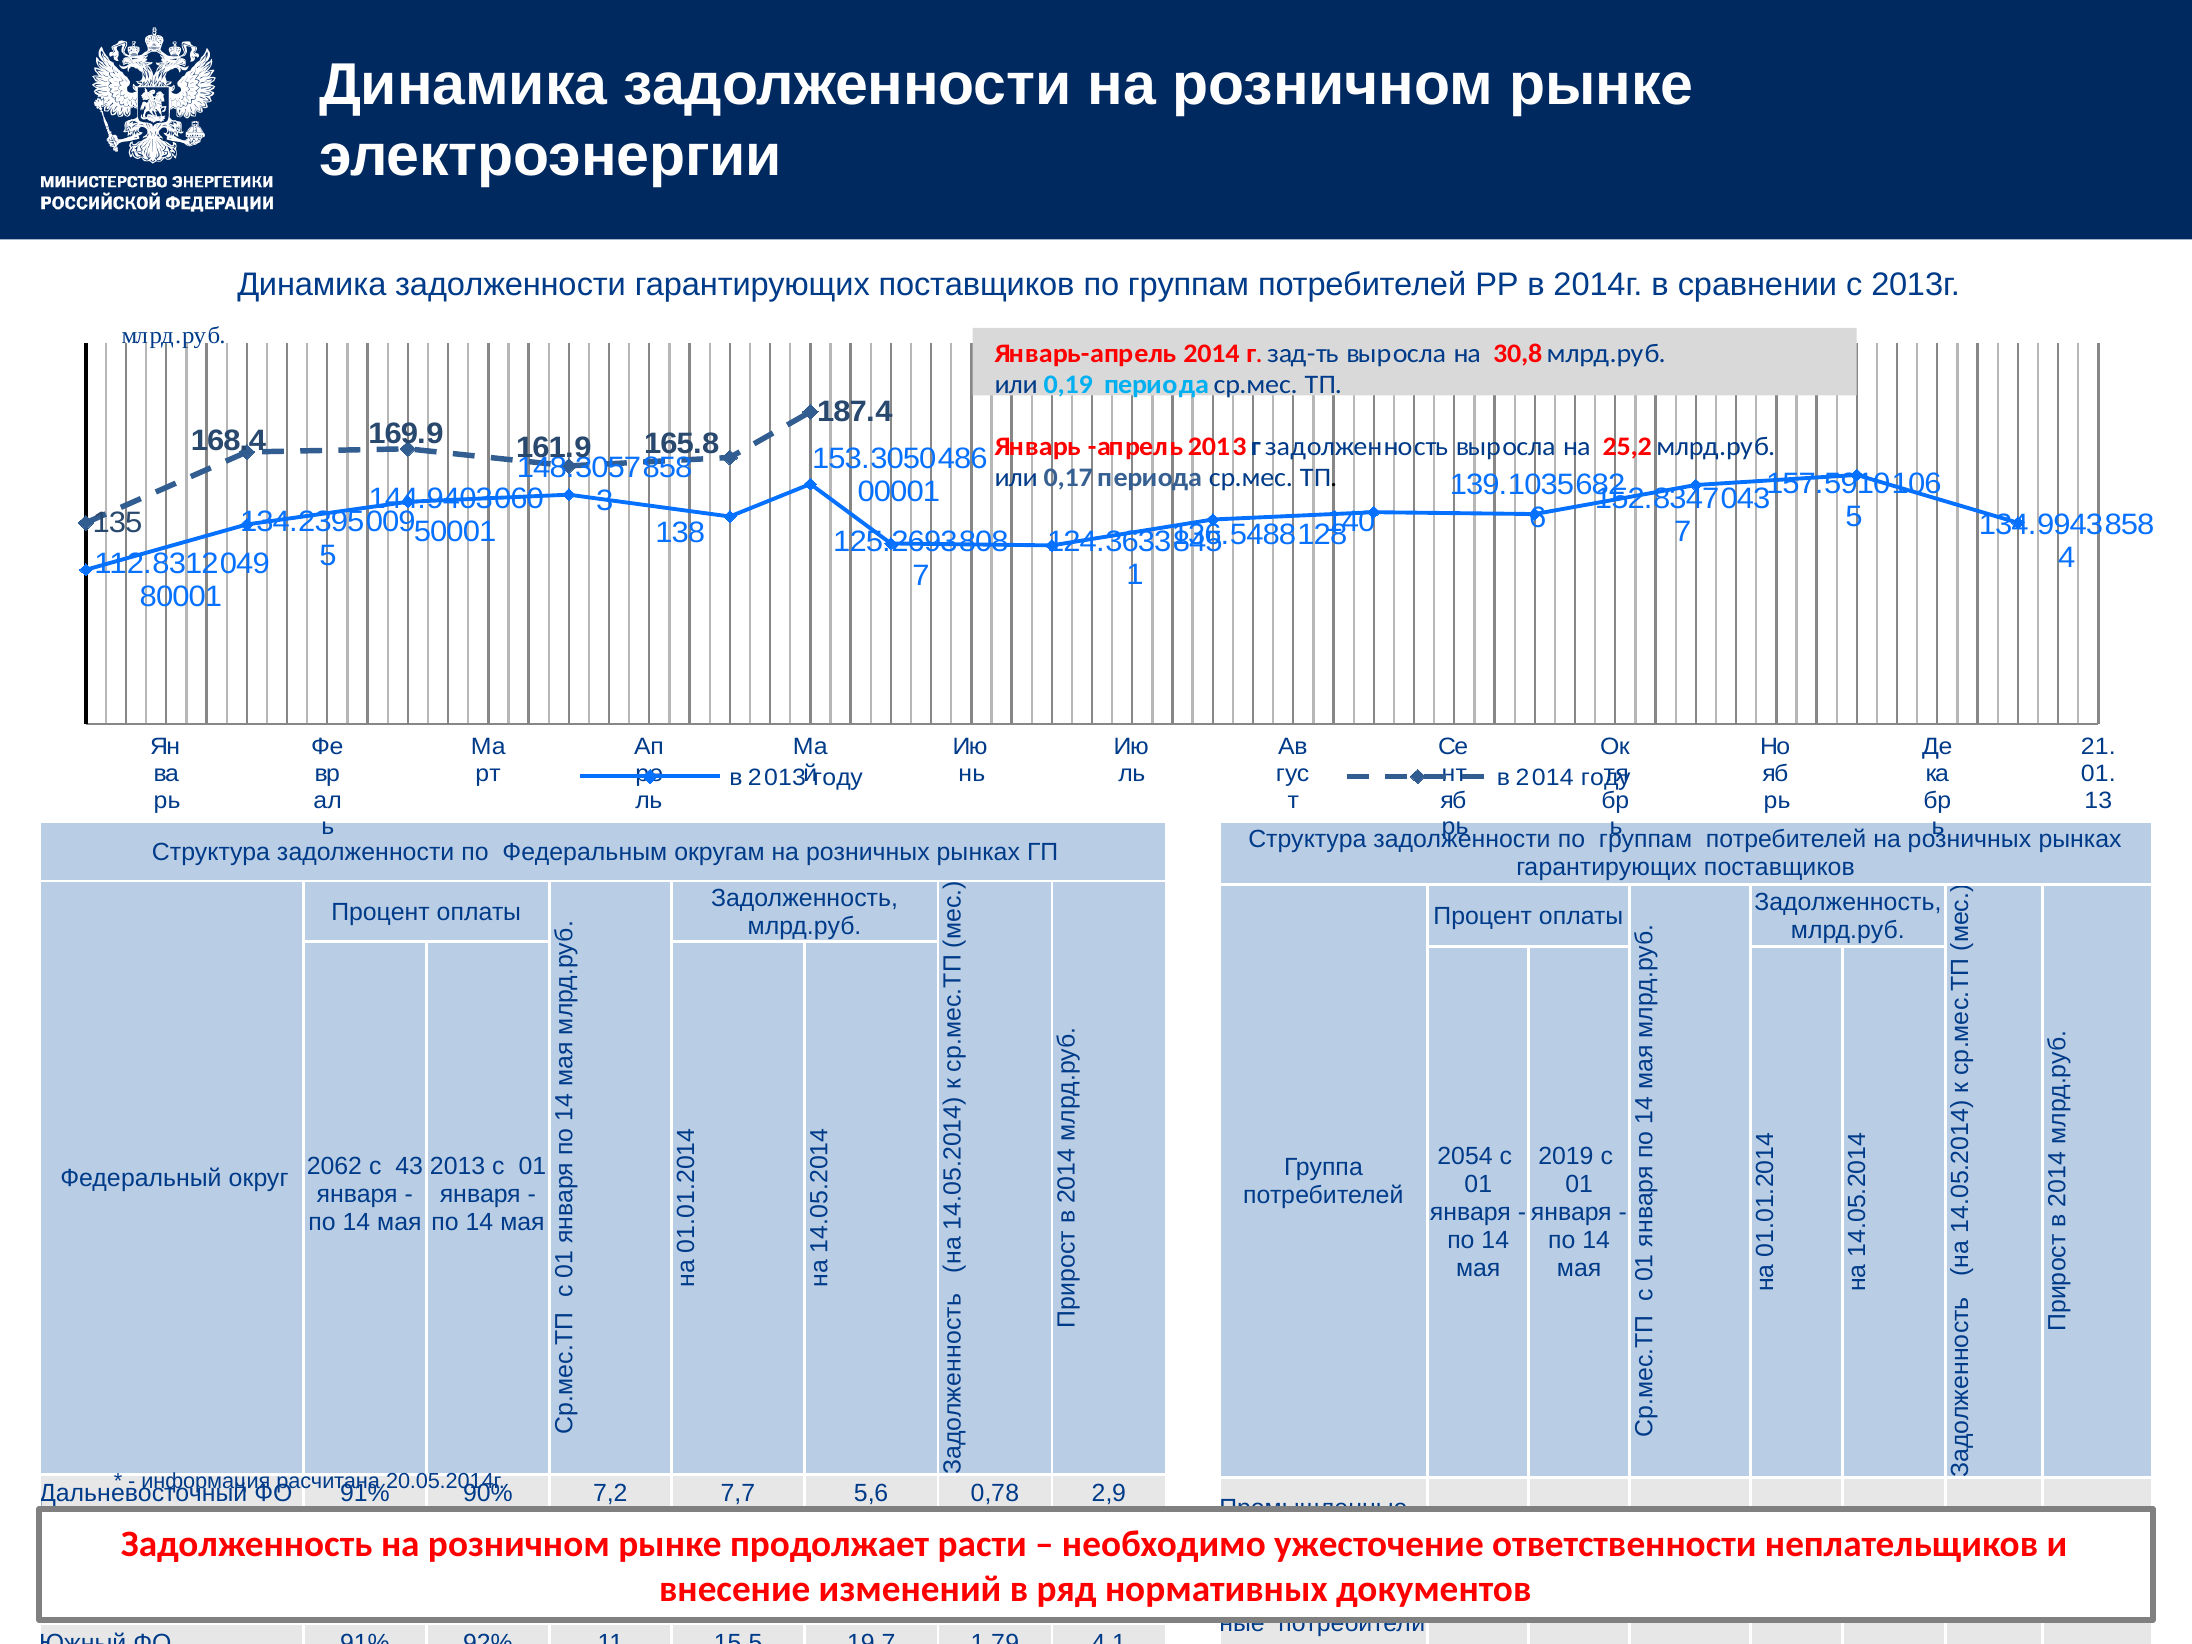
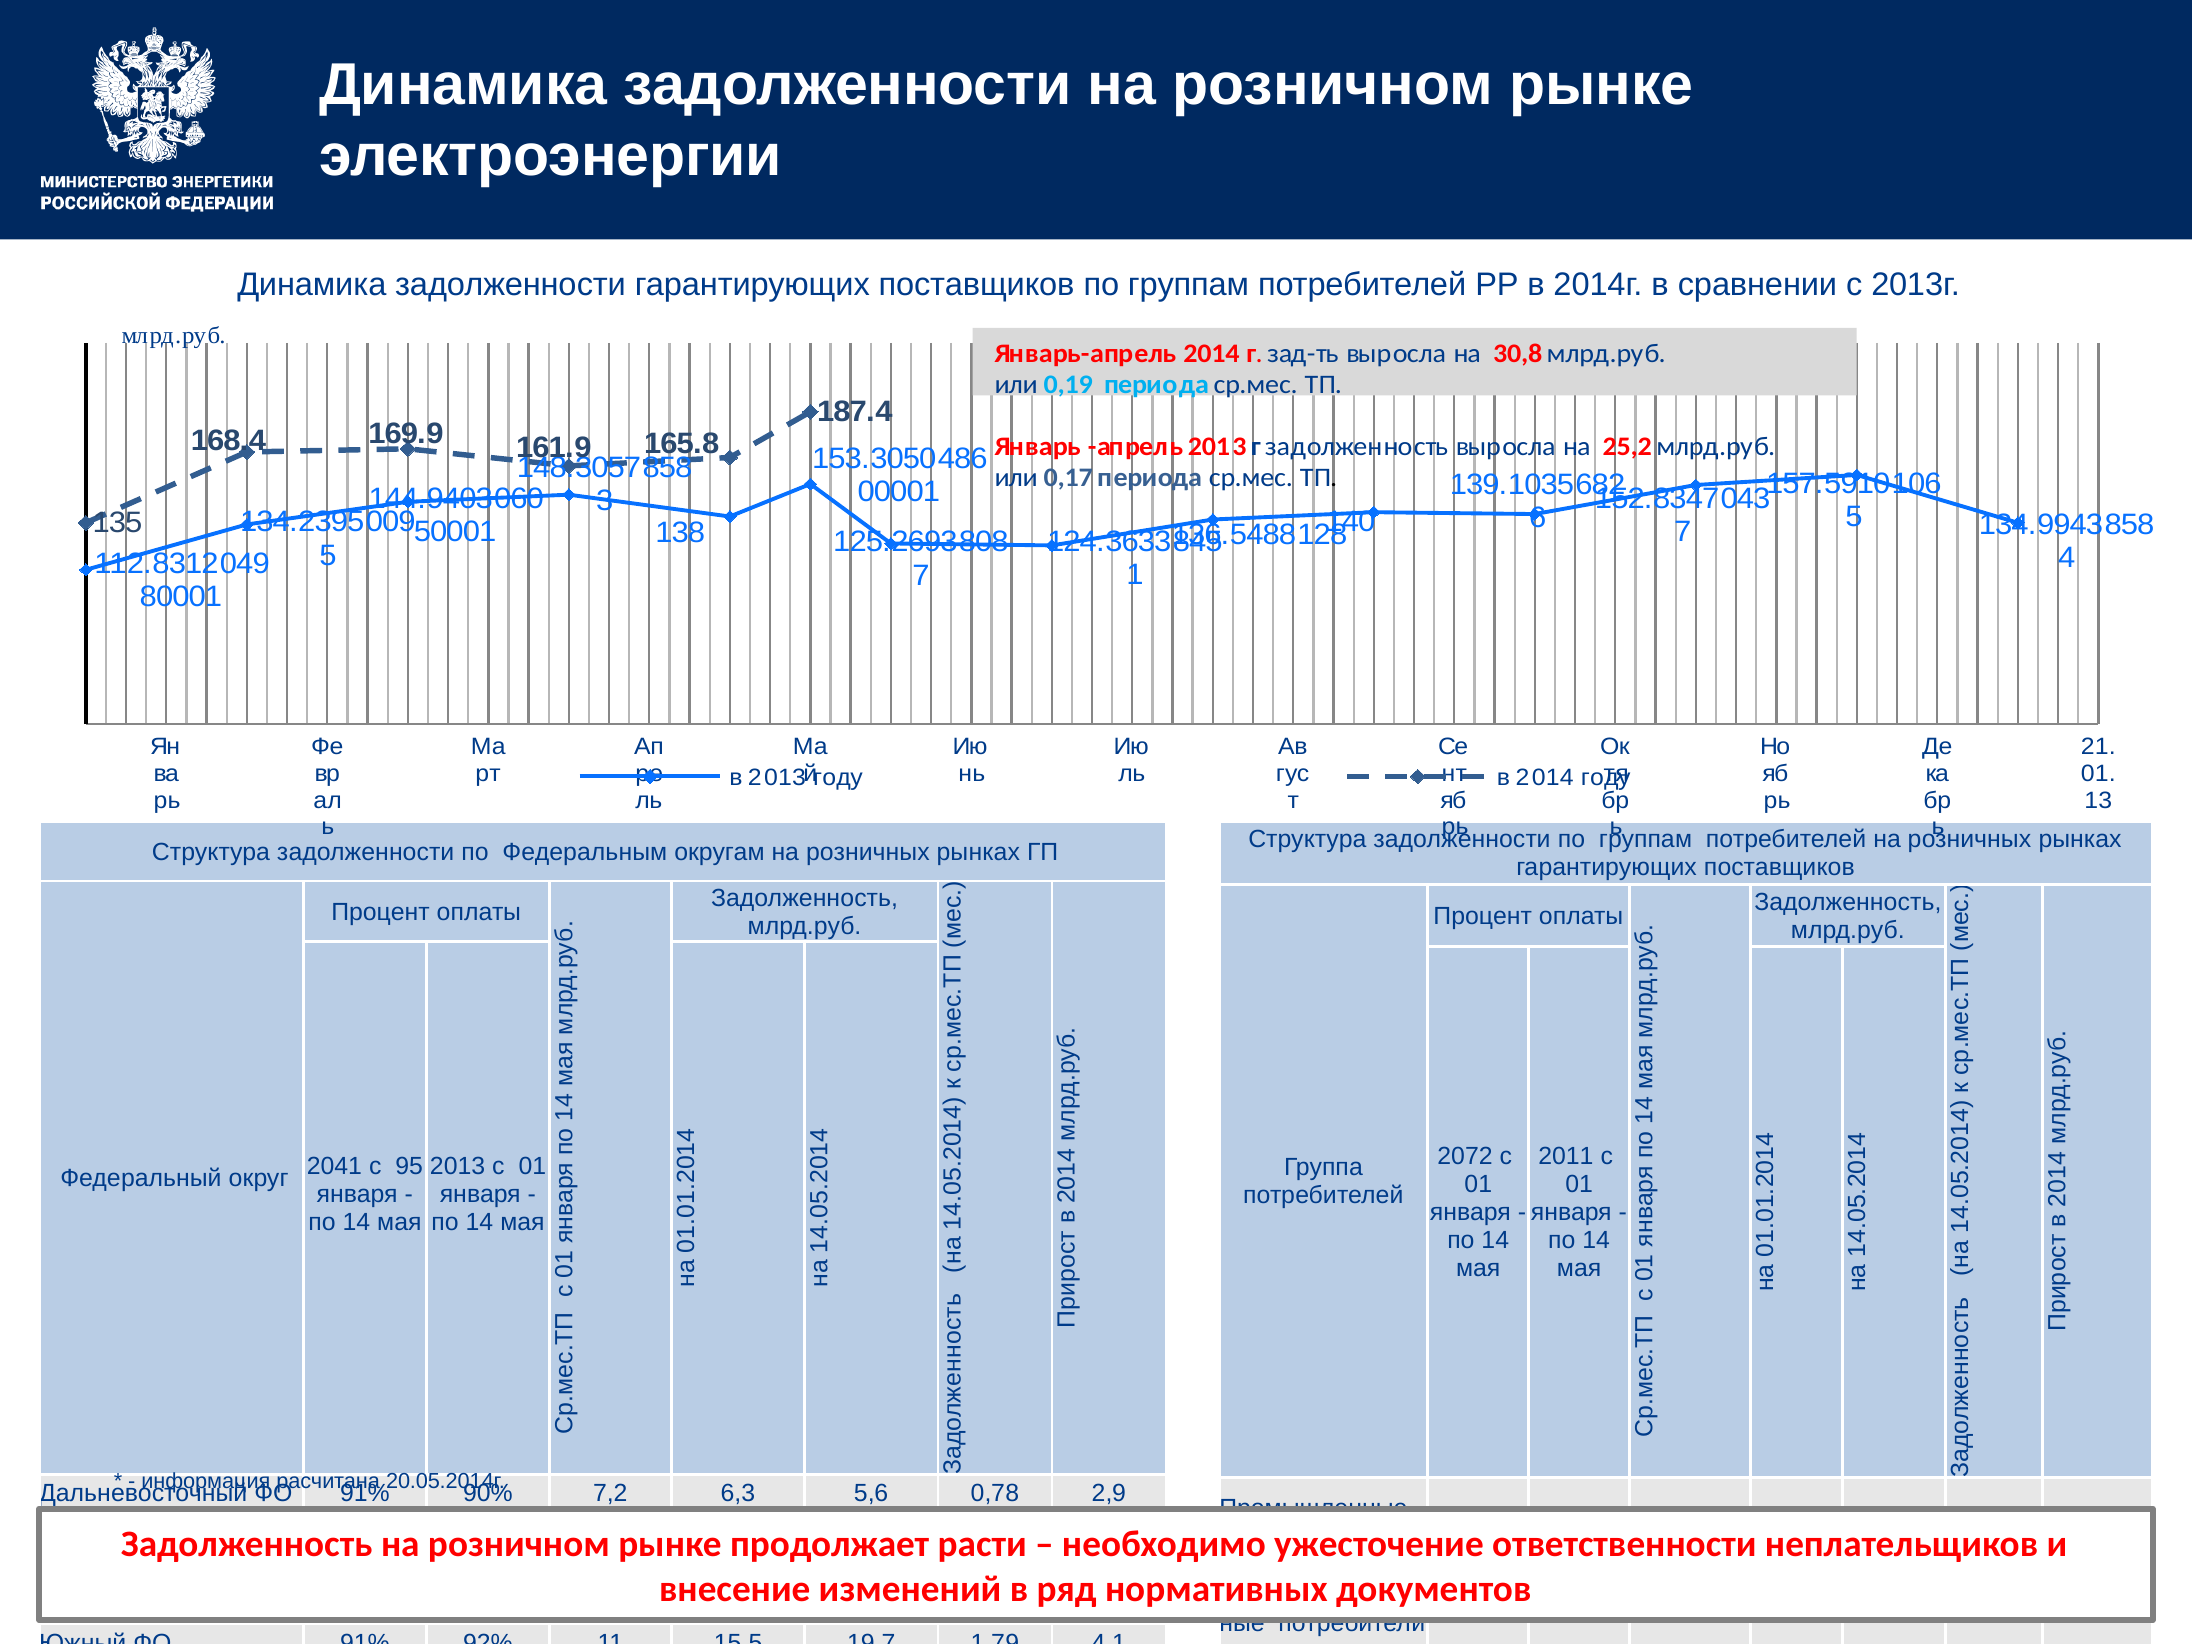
2054: 2054 -> 2072 (1465, 1157)
2019: 2019 -> 2011 (1566, 1157)
2062: 2062 -> 2041 (334, 1166)
43: 43 -> 95 (409, 1166)
7,7: 7,7 -> 6,3 (738, 1494)
